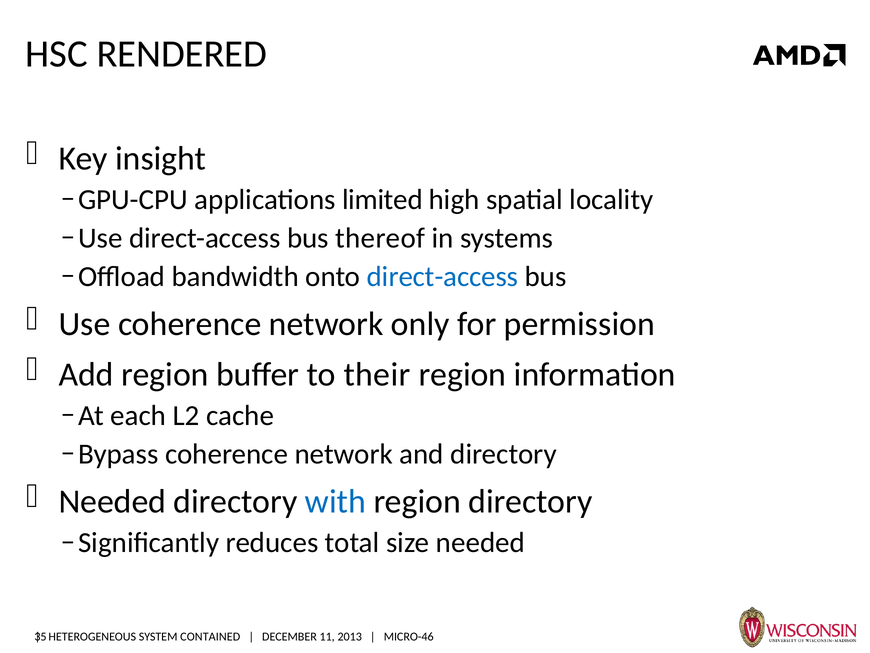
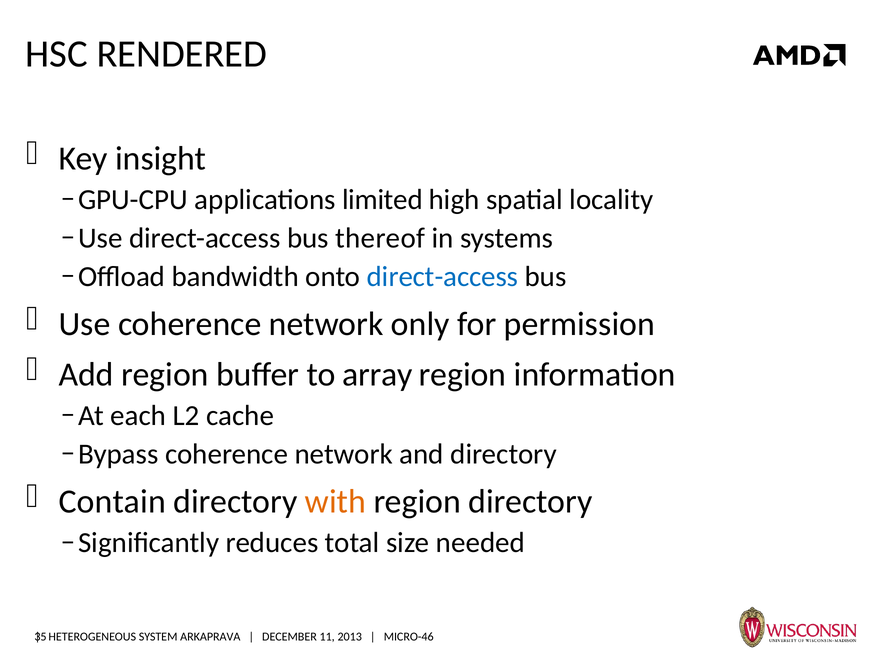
their: their -> array (377, 374)
Needed: Needed -> Contain (112, 501)
with colour: blue -> orange (335, 501)
CONTAINED: CONTAINED -> ARKAPRAVA (210, 636)
